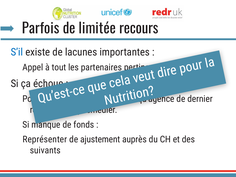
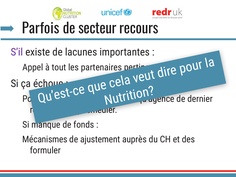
limitée: limitée -> secteur (97, 29)
S’il colour: blue -> purple (17, 52)
Représenter: Représenter -> Mécanismes (45, 139)
suivants: suivants -> formuler (45, 150)
